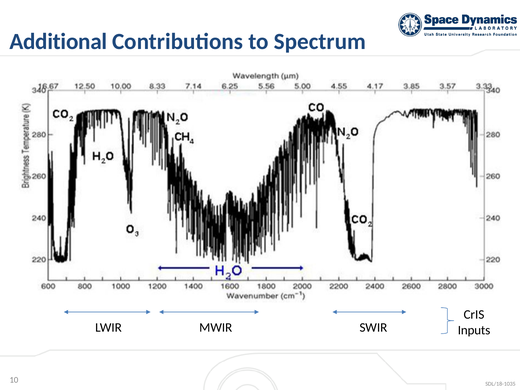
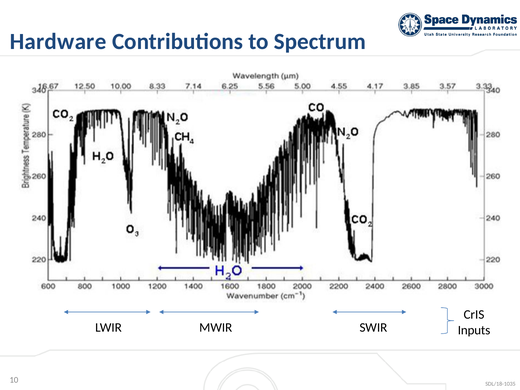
Additional: Additional -> Hardware (58, 41)
